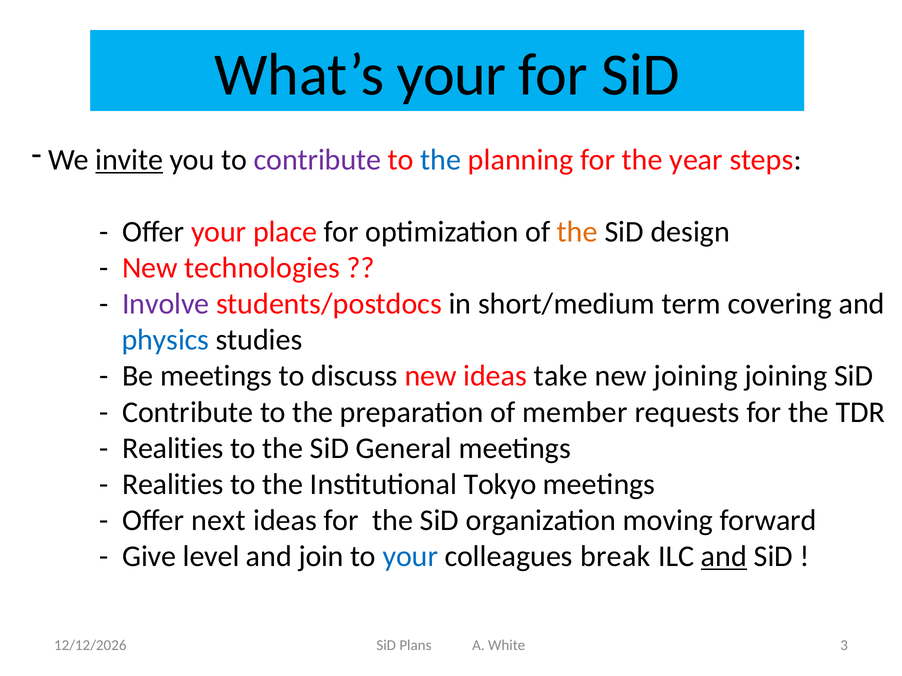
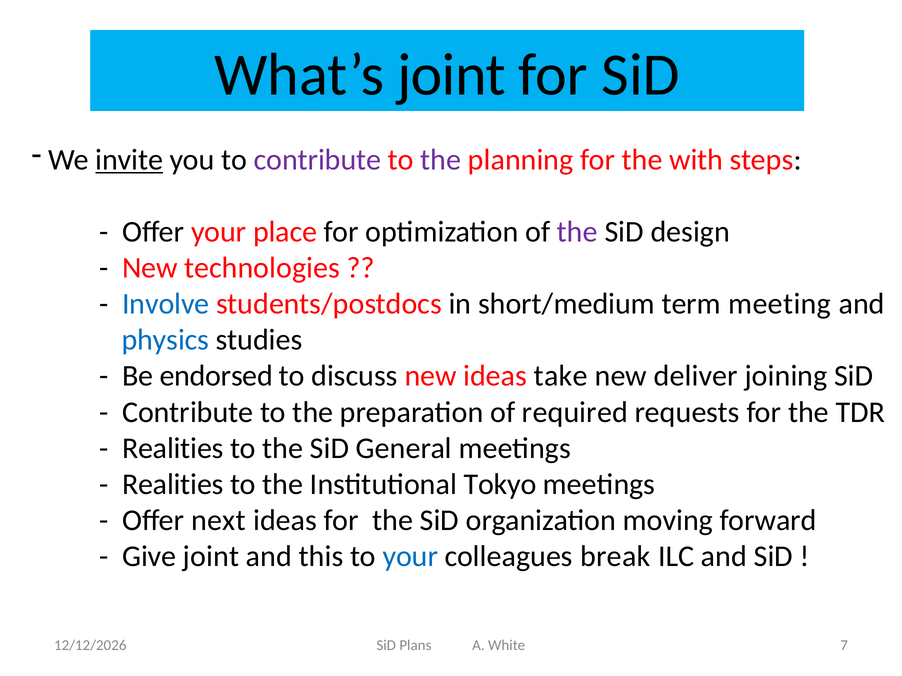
What’s your: your -> joint (452, 75)
the colour: blue -> purple (441, 160)
year: year -> with (696, 160)
the colour: orange -> purple (577, 232)
Involve colour: purple -> blue (166, 304)
covering: covering -> meeting (780, 304)
Be meetings: meetings -> endorsed (216, 376)
new joining: joining -> deliver (696, 376)
member: member -> required (575, 412)
Give level: level -> joint (211, 557)
join: join -> this (321, 557)
and underline: present -> none (724, 557)
3: 3 -> 7 (844, 646)
